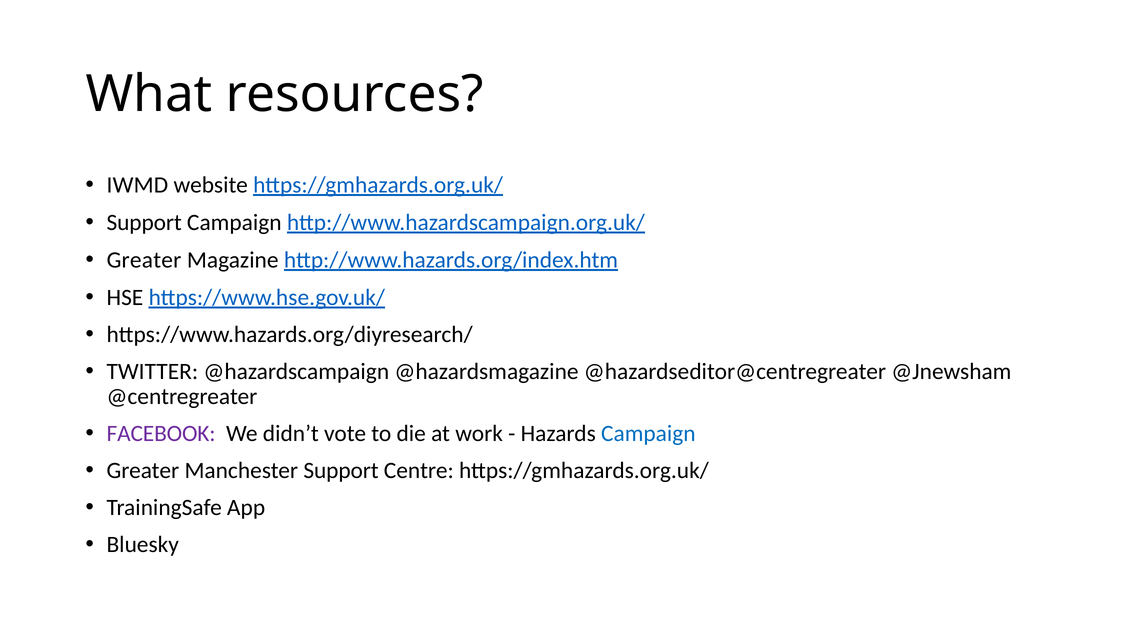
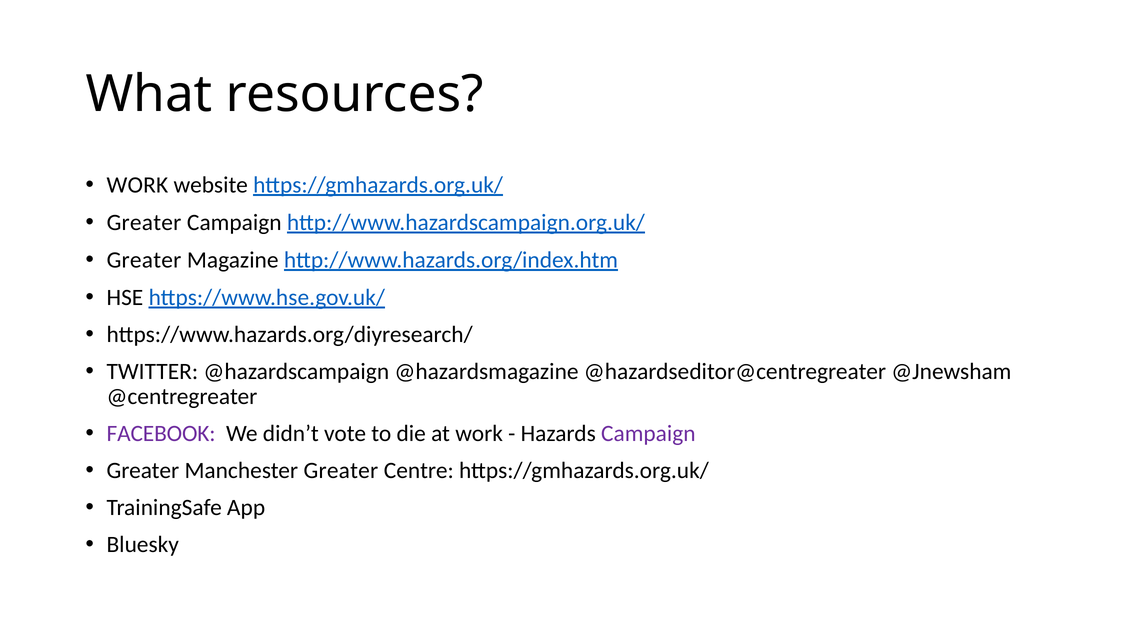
IWMD: IWMD -> WORK (137, 185)
Support: Support -> Greater (144, 223)
Campaign colour: blue -> purple (648, 434)
Manchester Support: Support -> Greater (341, 471)
